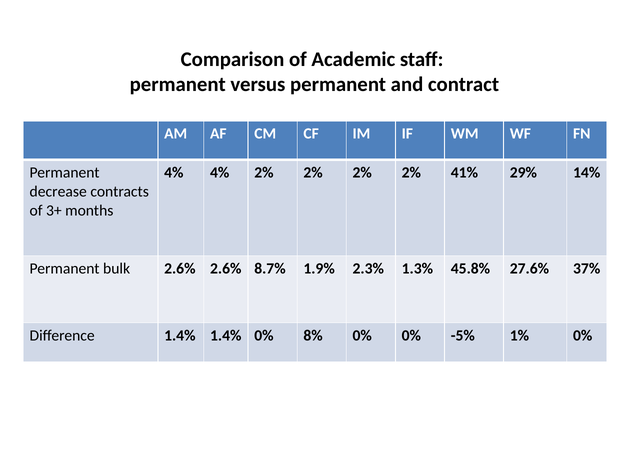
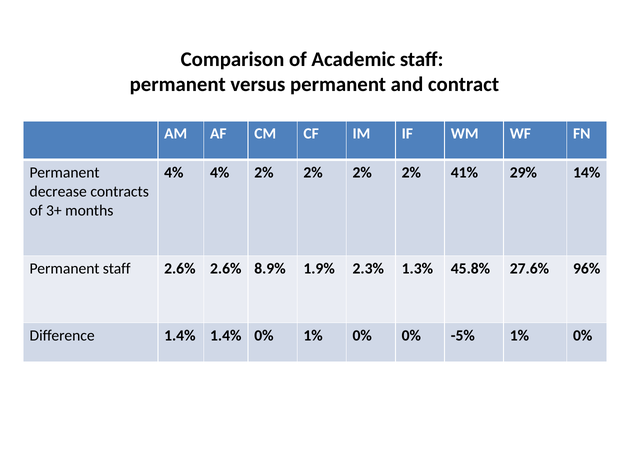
Permanent bulk: bulk -> staff (117, 269)
8.7%: 8.7% -> 8.9% (270, 269)
37%: 37% -> 96% (587, 269)
0% 8%: 8% -> 1% (313, 336)
